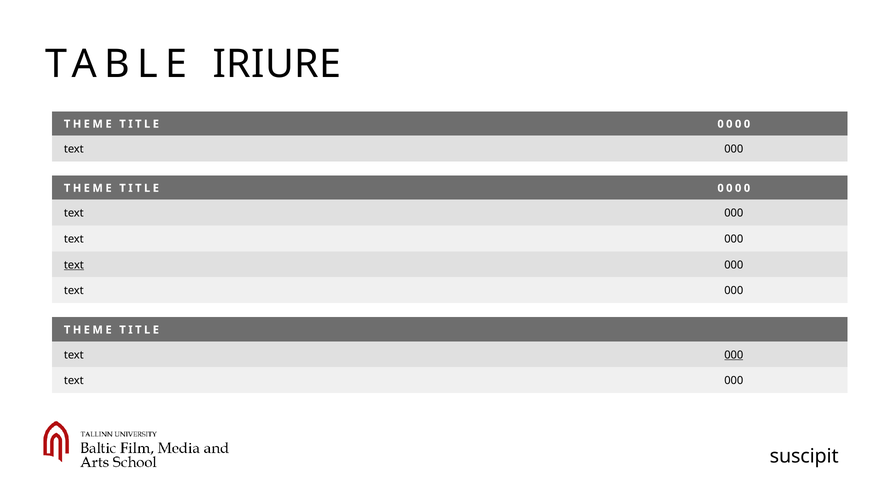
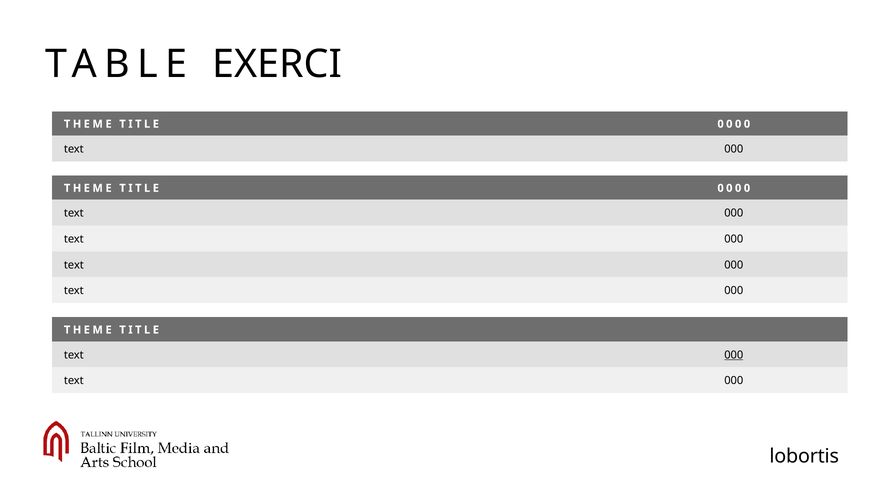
IRIURE: IRIURE -> EXERCI (277, 64)
text underline: present -> none (74, 265)
suscipit: suscipit -> lobortis (804, 456)
